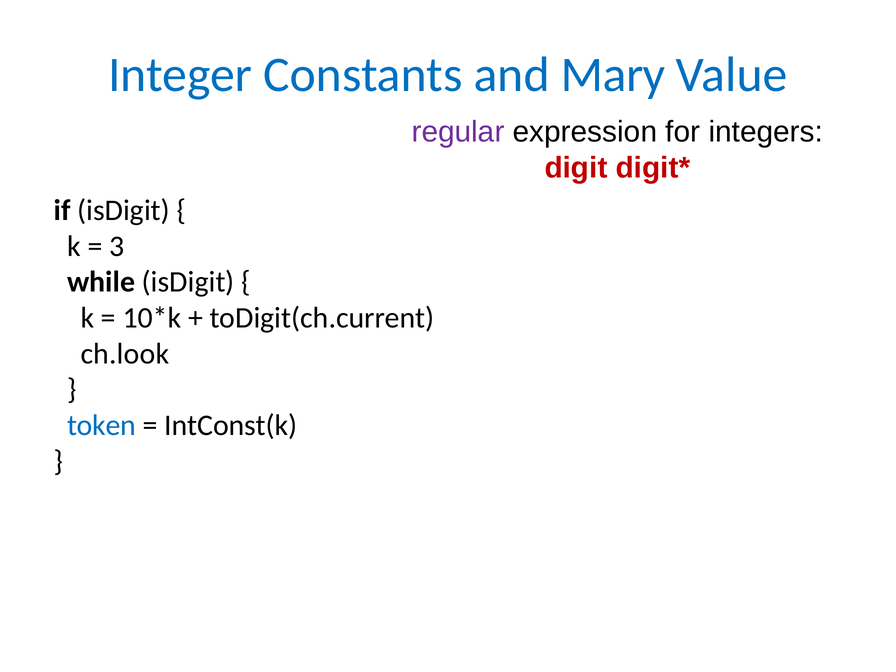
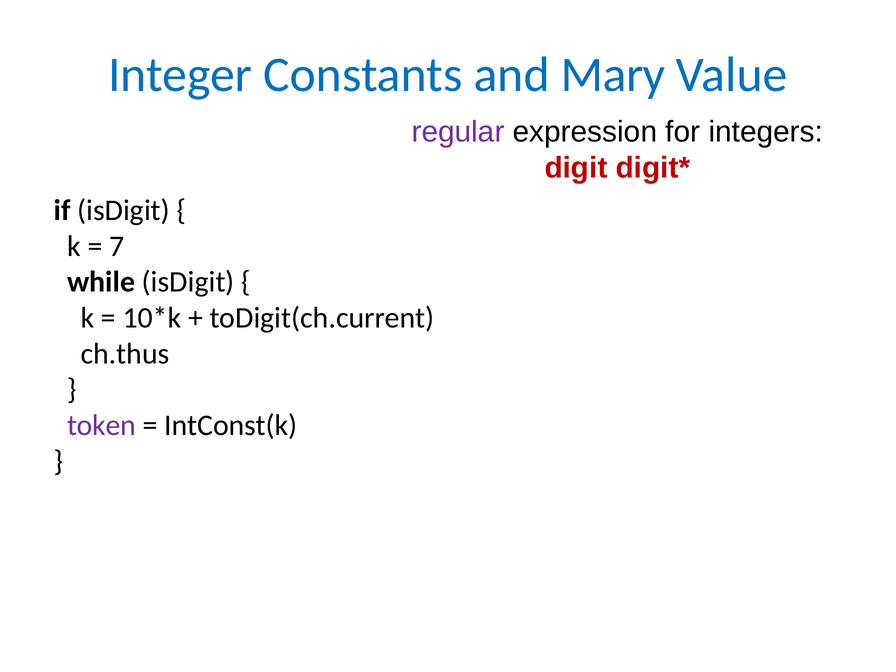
3: 3 -> 7 (117, 246)
ch.look: ch.look -> ch.thus (125, 354)
token colour: blue -> purple (102, 425)
